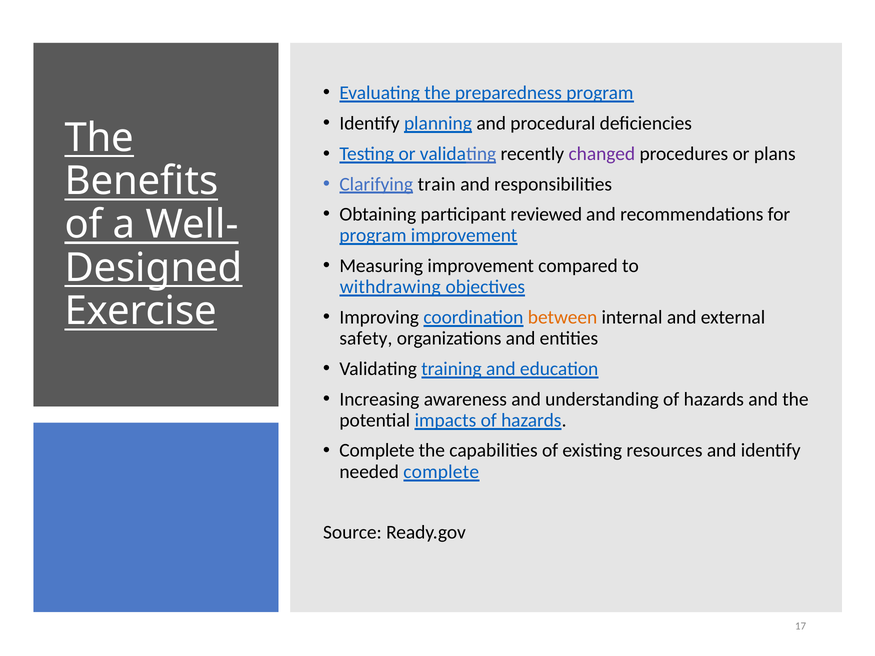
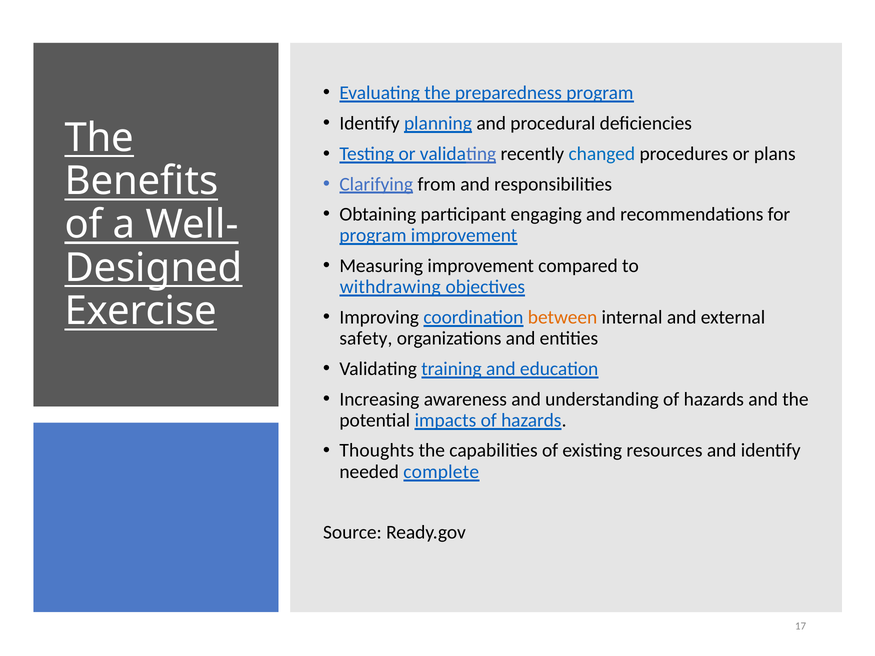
changed colour: purple -> blue (602, 154)
train: train -> from (437, 184)
reviewed: reviewed -> engaging (546, 214)
Complete: Complete -> Thoughts (377, 451)
